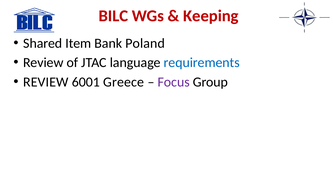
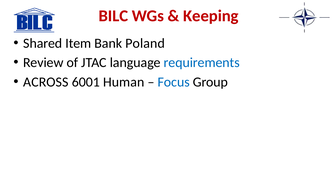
REVIEW: REVIEW -> ACROSS (46, 82)
Greece: Greece -> Human (124, 82)
Focus colour: purple -> blue (174, 82)
